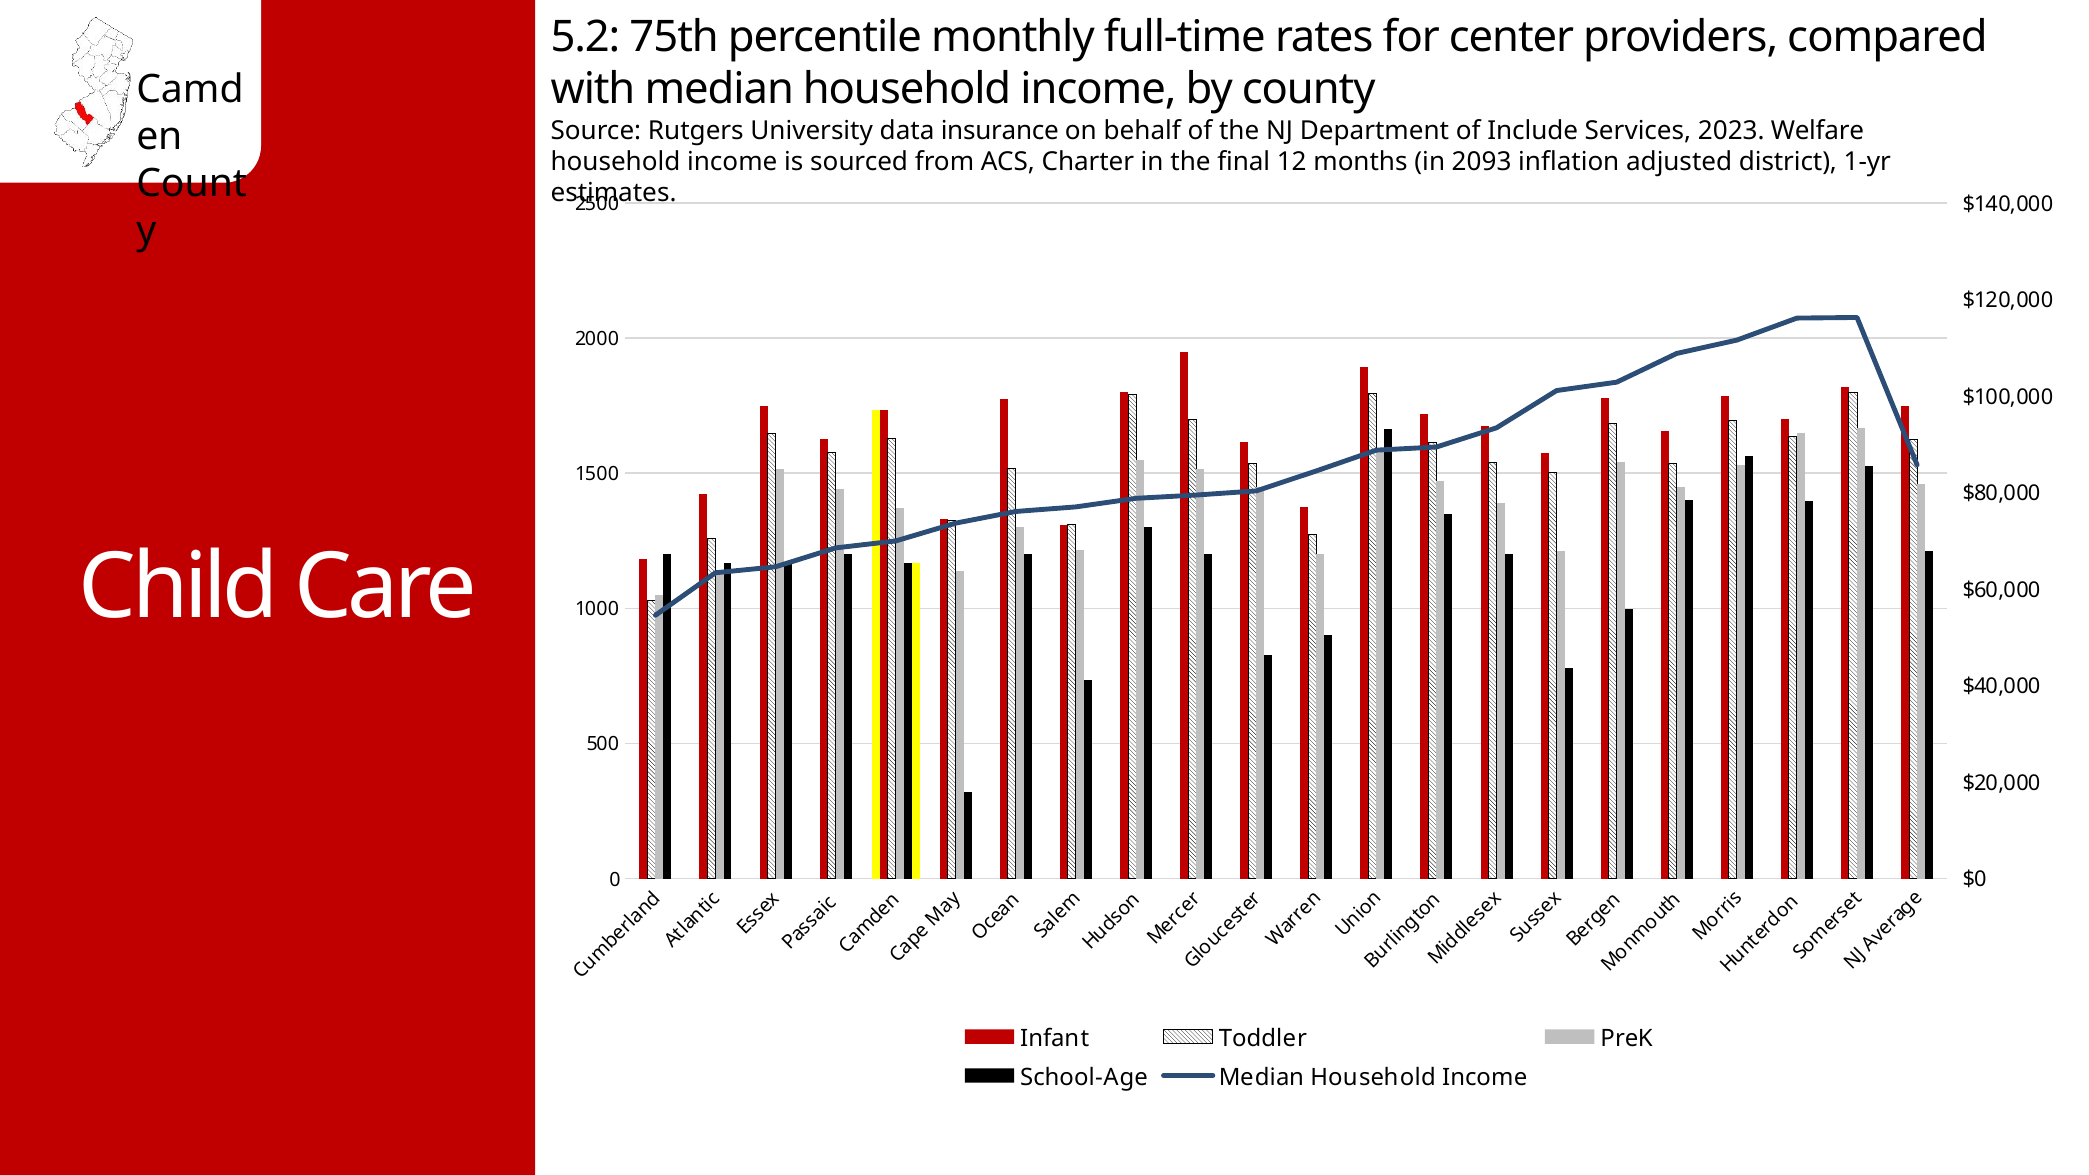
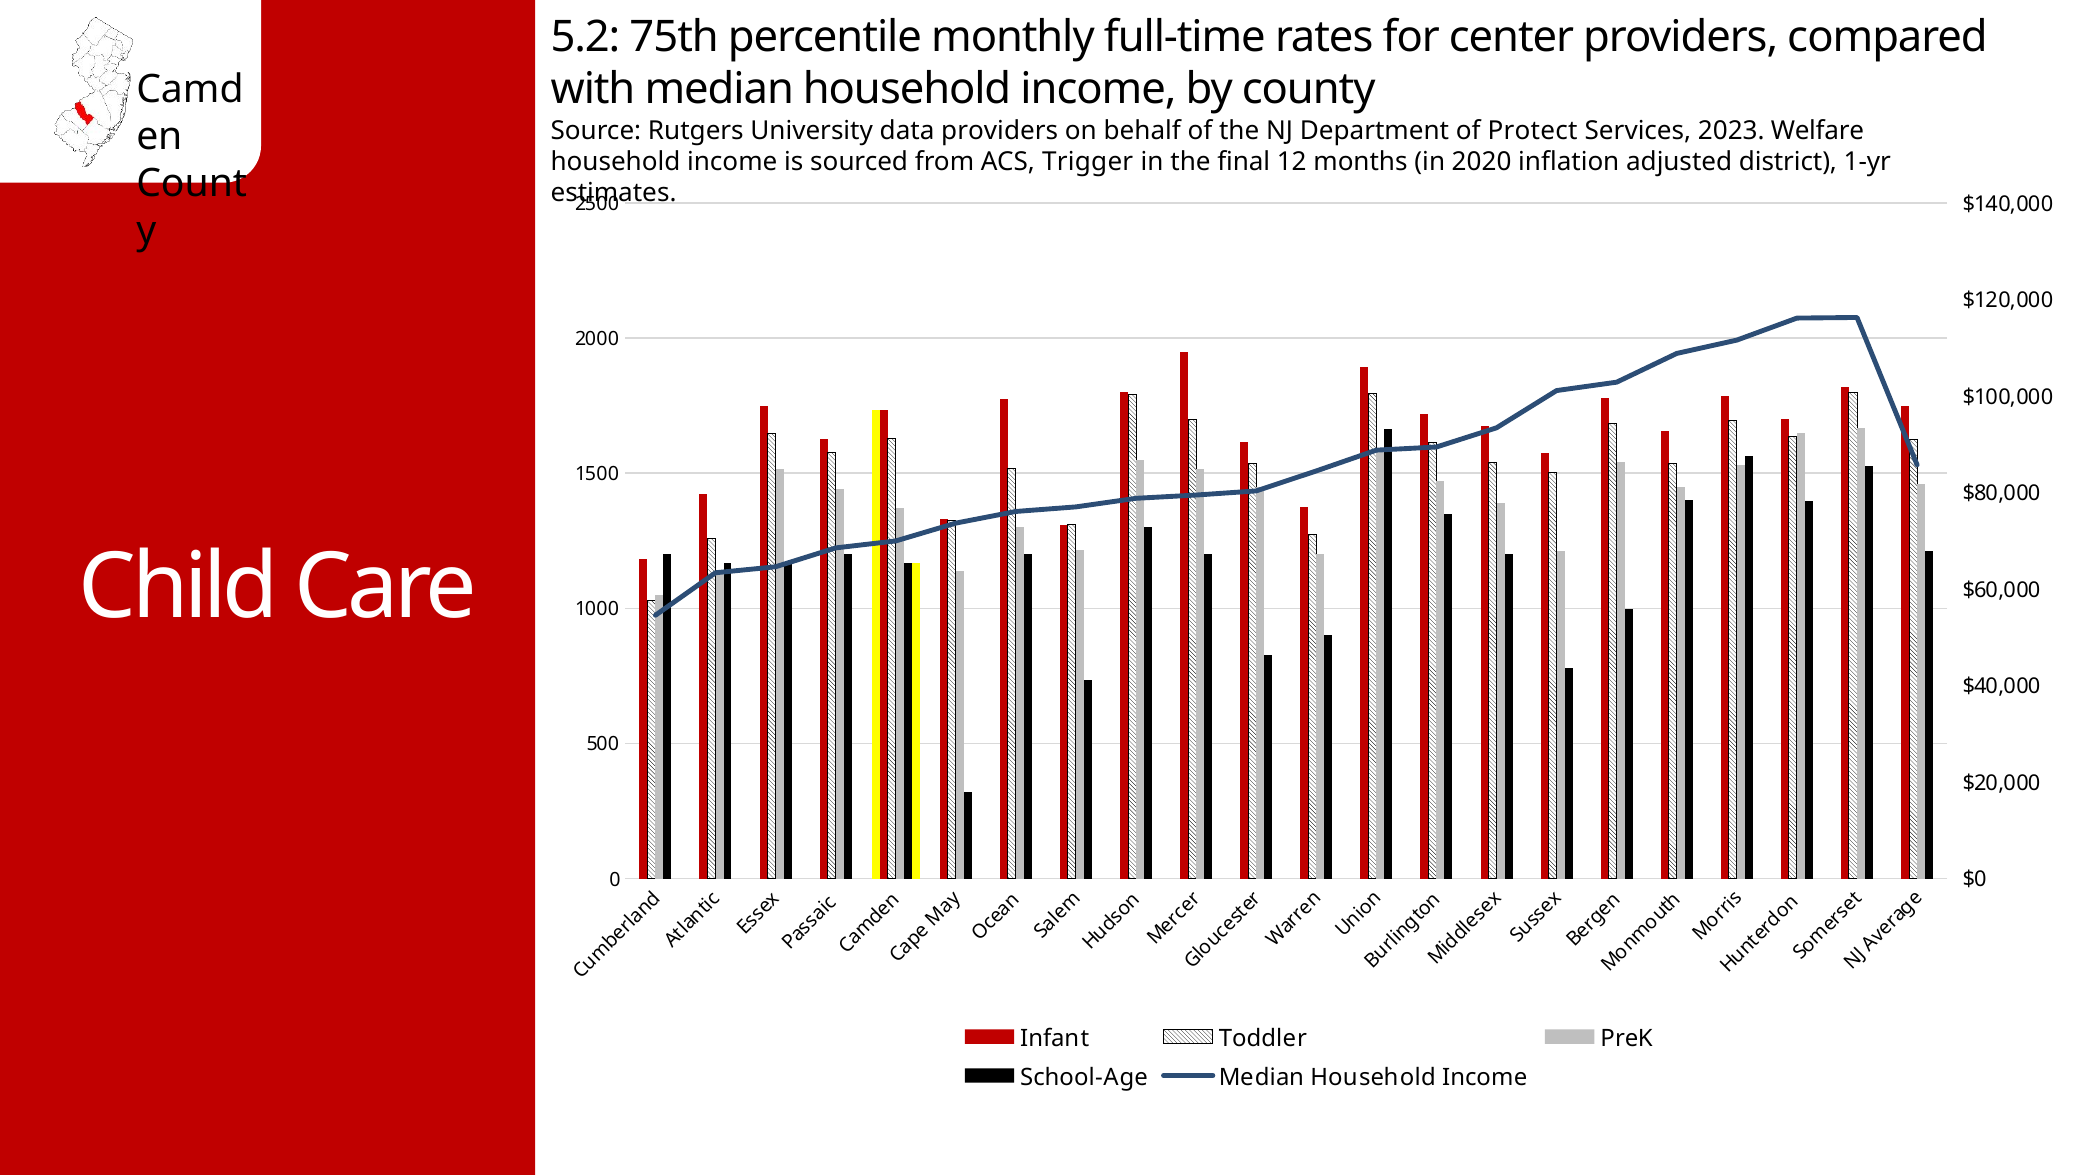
data insurance: insurance -> providers (1000, 130)
Include: Include -> Protect (1533, 130)
Charter: Charter -> Trigger (1088, 162)
2093: 2093 -> 2020 (1482, 162)
